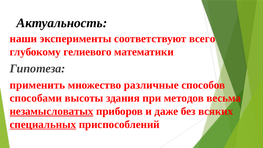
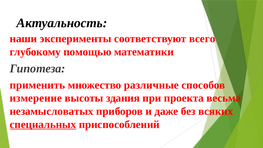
гелиевого: гелиевого -> помощью (87, 52)
способами: способами -> измерение (36, 98)
методов: методов -> проекта (184, 98)
незамысловатых underline: present -> none (52, 111)
